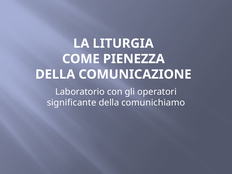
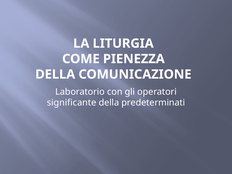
comunichiamo: comunichiamo -> predeterminati (153, 103)
